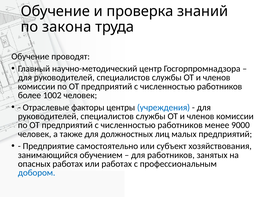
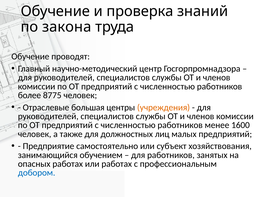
1002: 1002 -> 8775 (52, 95)
факторы: факторы -> большая (88, 107)
учреждения colour: blue -> orange (164, 107)
9000: 9000 -> 1600 (241, 125)
